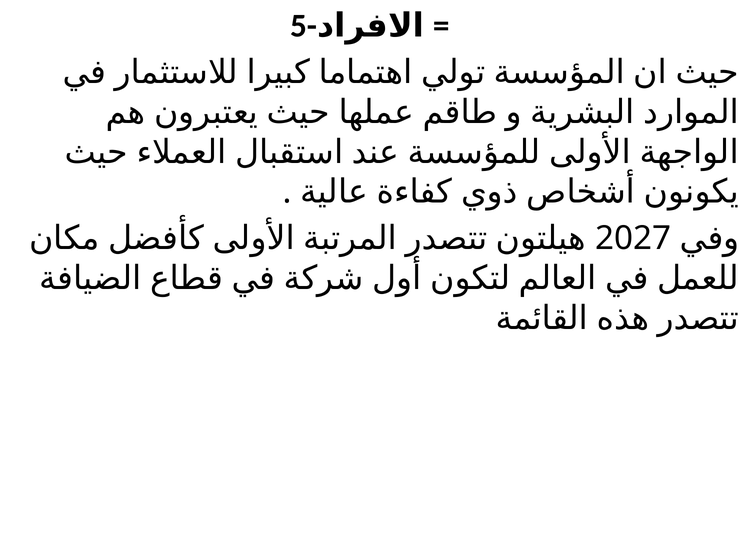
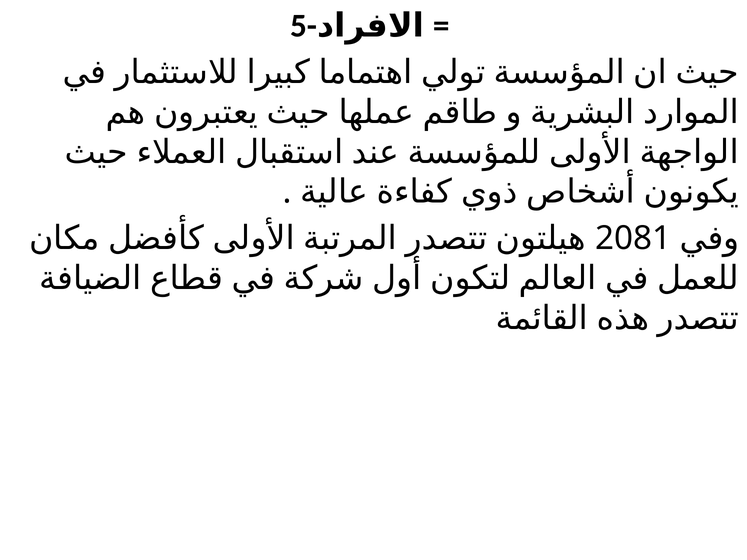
2027: 2027 -> 2081 (633, 239)
